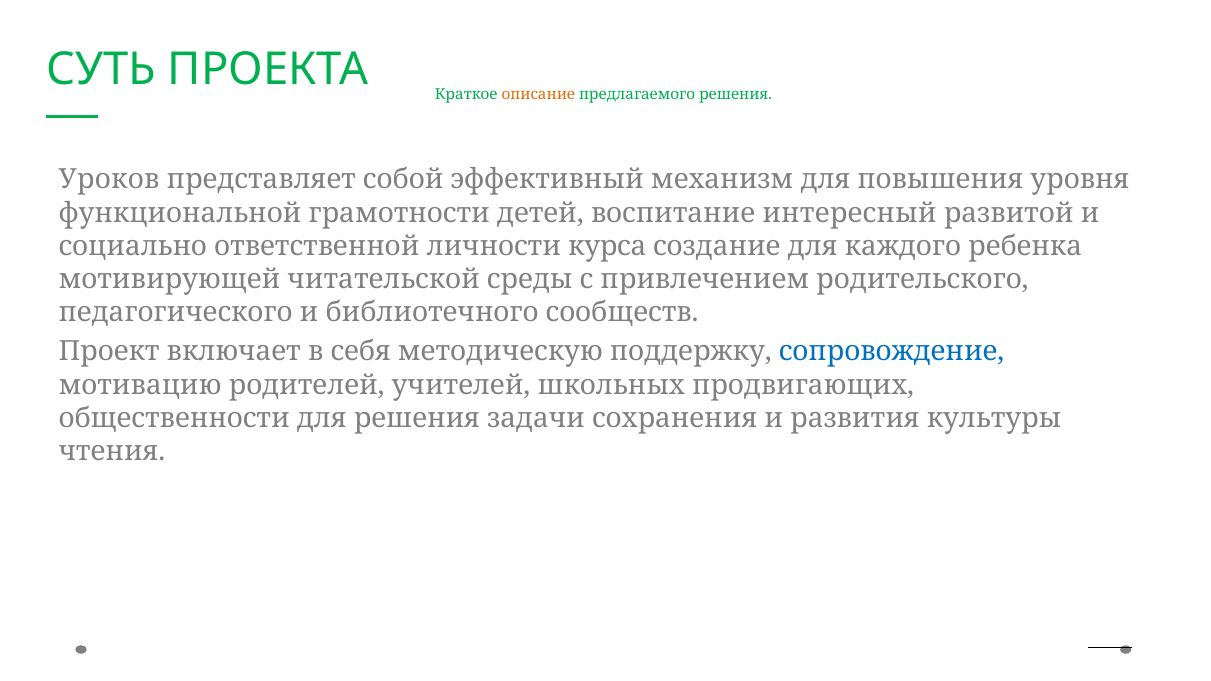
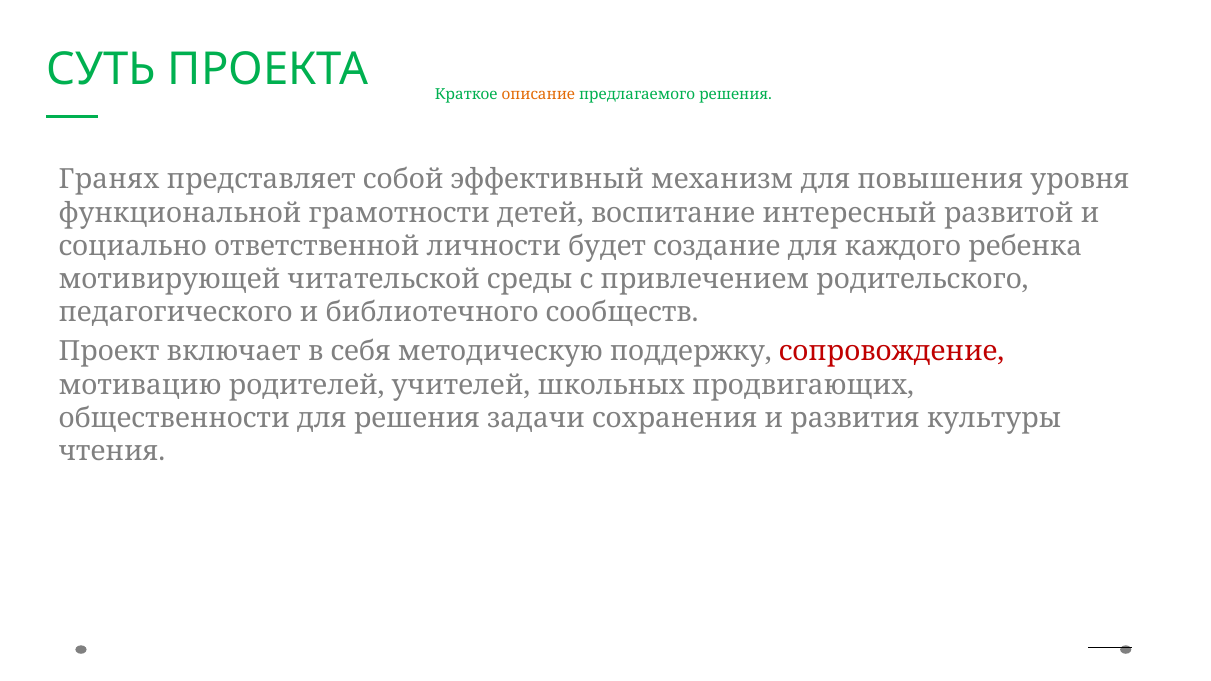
Уроков: Уроков -> Гранях (109, 180)
курса: курса -> будет (607, 246)
сопровождение colour: blue -> red (892, 352)
